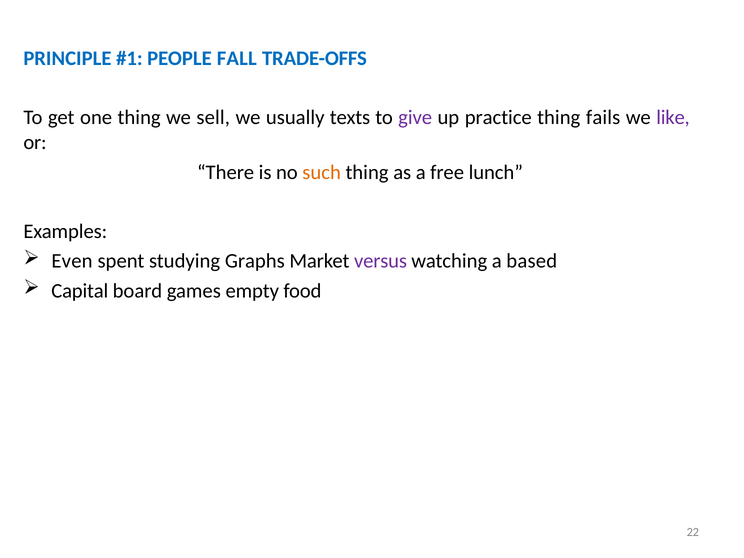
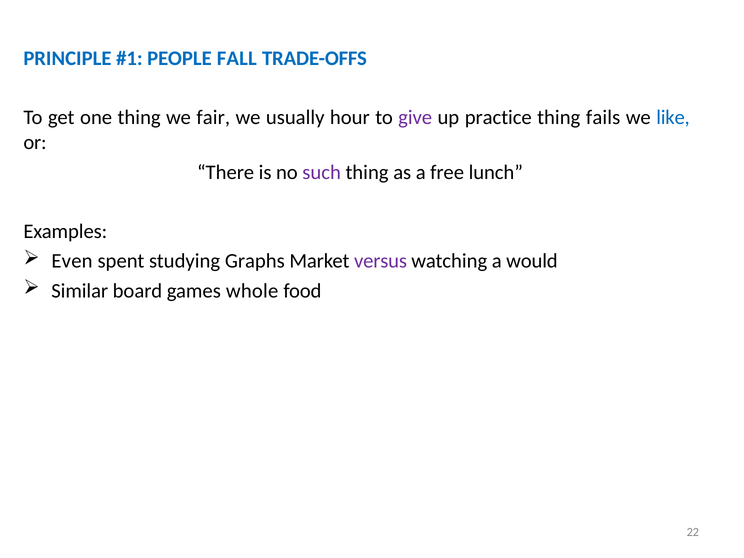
sell: sell -> fair (213, 118)
texts: texts -> hour (350, 118)
like colour: purple -> blue (673, 118)
such colour: orange -> purple (322, 172)
based: based -> would (532, 261)
Capital: Capital -> Similar (80, 291)
empty: empty -> whole (252, 291)
